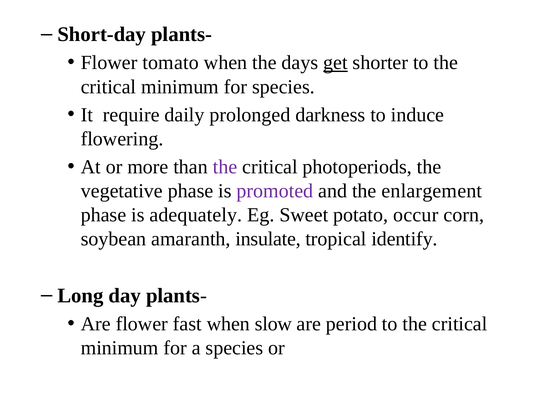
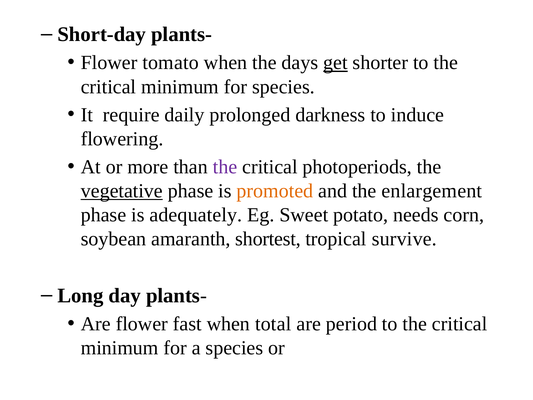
vegetative underline: none -> present (122, 191)
promoted colour: purple -> orange (275, 191)
occur: occur -> needs (416, 215)
insulate: insulate -> shortest (268, 239)
identify: identify -> survive (404, 239)
slow: slow -> total (273, 324)
